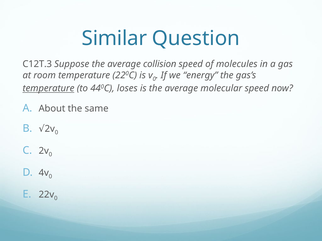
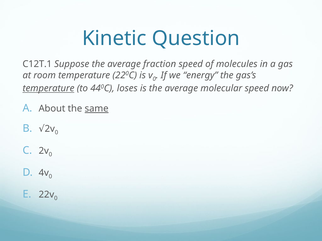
Similar: Similar -> Kinetic (114, 38)
C12T.3: C12T.3 -> C12T.1 (37, 64)
collision: collision -> fraction (160, 64)
same underline: none -> present (97, 109)
